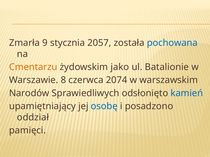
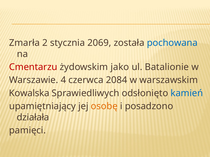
9: 9 -> 2 (45, 43)
2057: 2057 -> 2069 (99, 43)
Cmentarzu colour: orange -> red (33, 67)
8: 8 -> 4 (63, 80)
2074: 2074 -> 2084 (117, 80)
Narodów: Narodów -> Kowalska (29, 93)
osobę colour: blue -> orange (104, 106)
oddział: oddział -> działała (33, 118)
